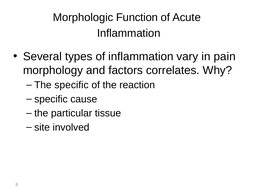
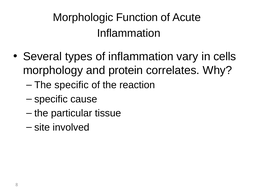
pain: pain -> cells (225, 56)
factors: factors -> protein (126, 70)
